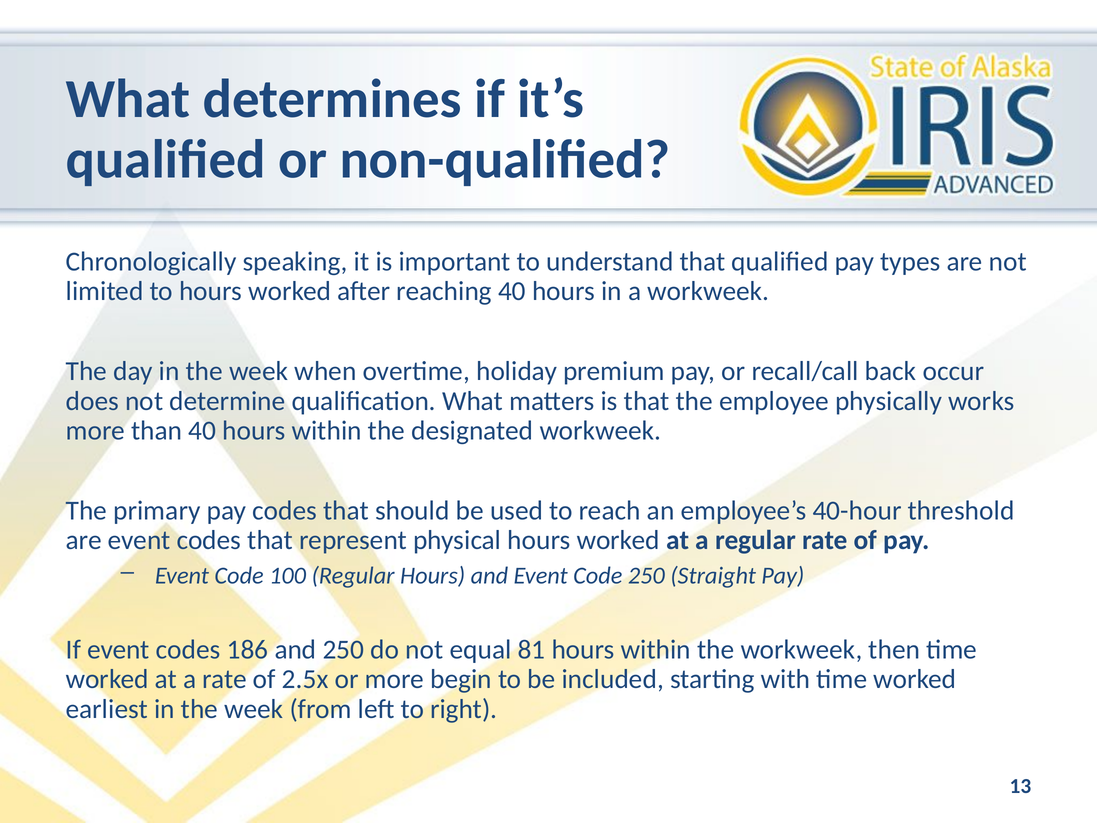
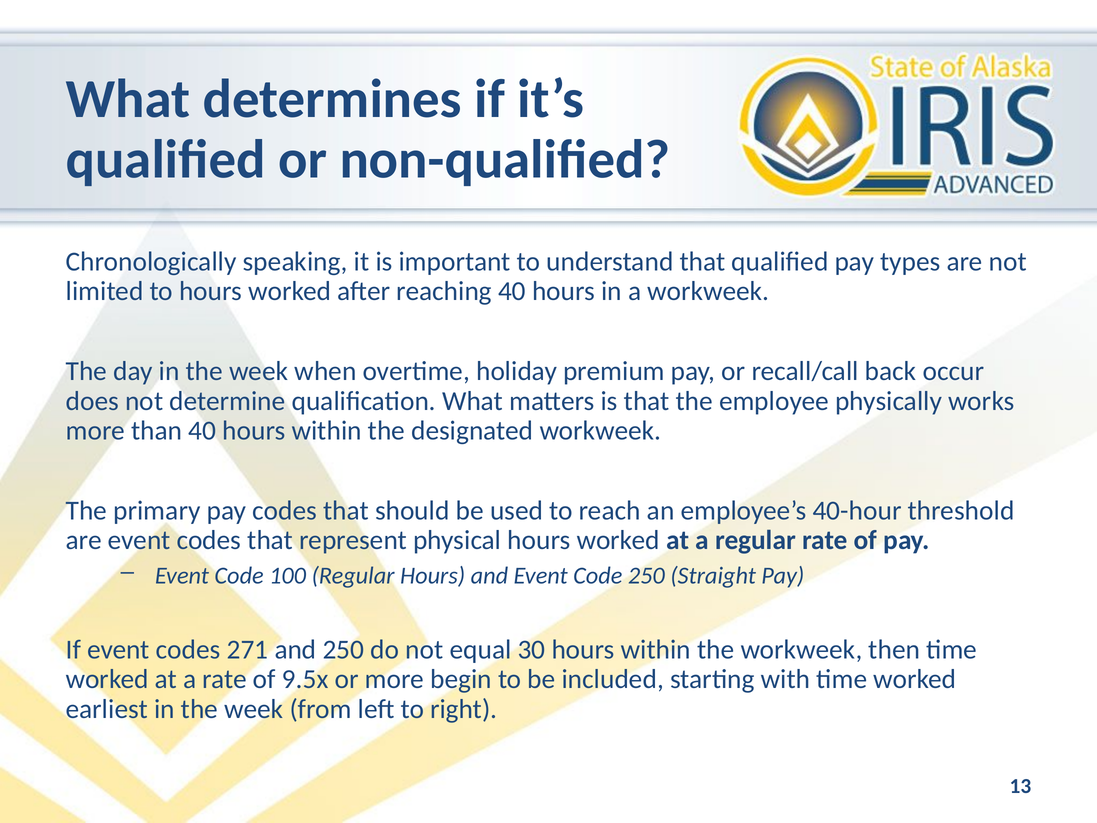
186: 186 -> 271 (248, 649)
81: 81 -> 30 (531, 649)
2.5x: 2.5x -> 9.5x (305, 679)
